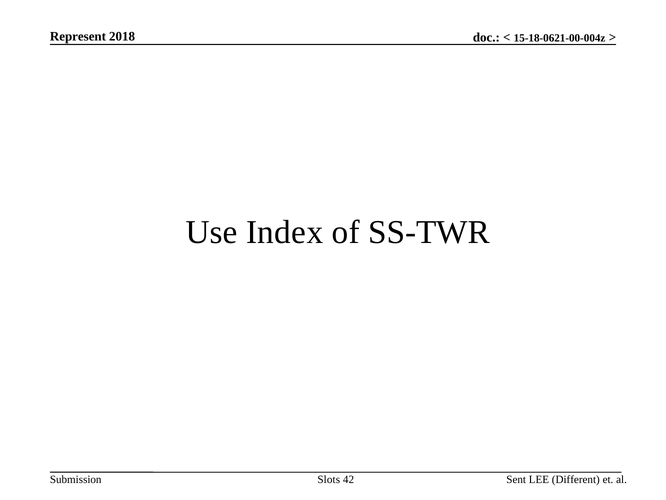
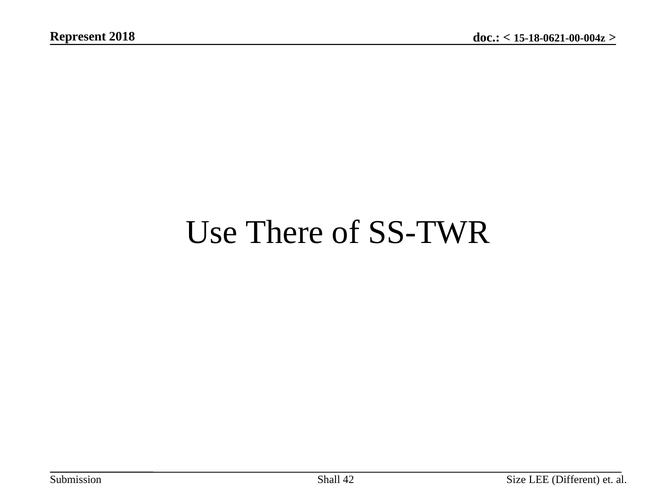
Index: Index -> There (285, 232)
Slots: Slots -> Shall (329, 479)
Sent: Sent -> Size (516, 479)
